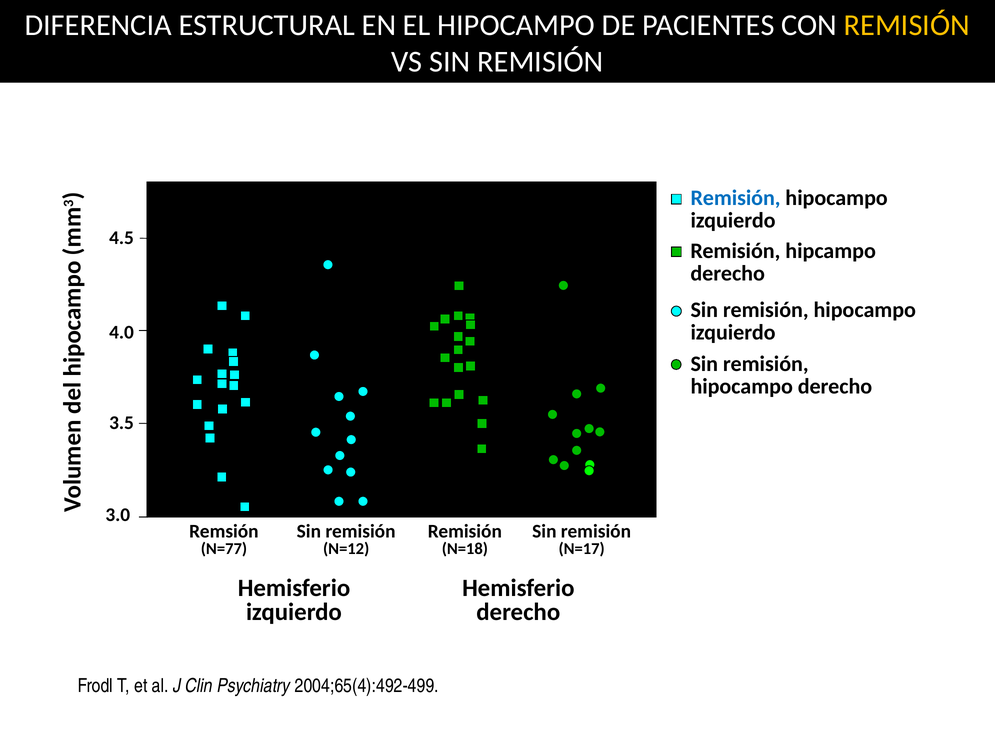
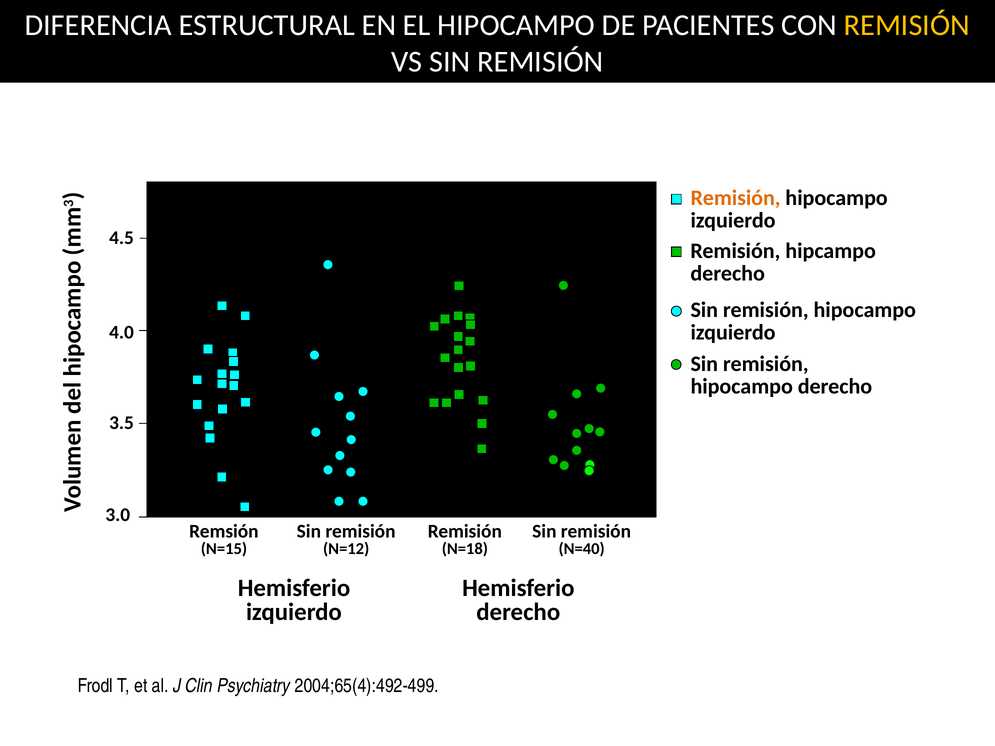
Remisión colour: blue -> orange (735, 198)
N=77: N=77 -> N=15 (224, 549)
N=17: N=17 -> N=40 (582, 549)
